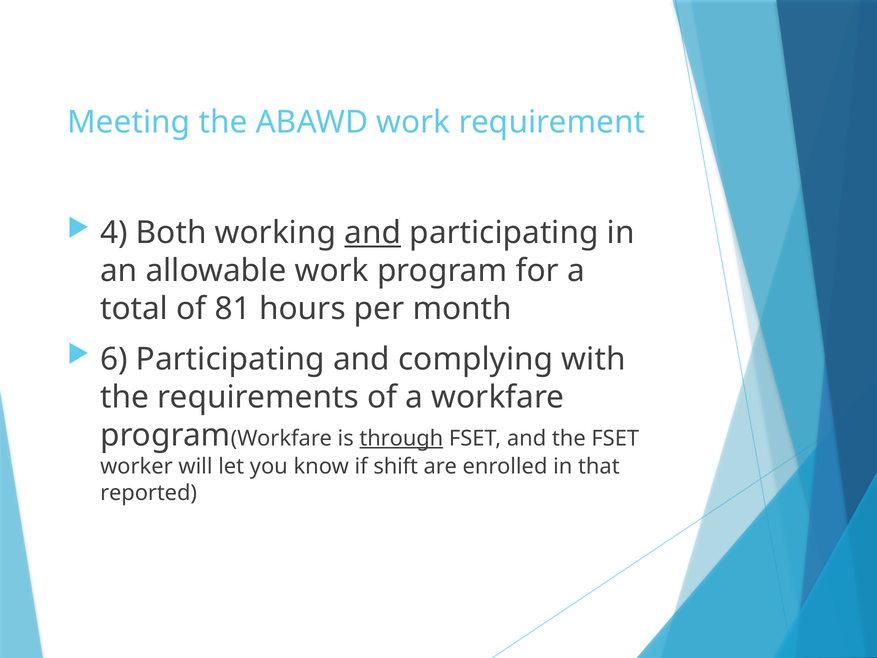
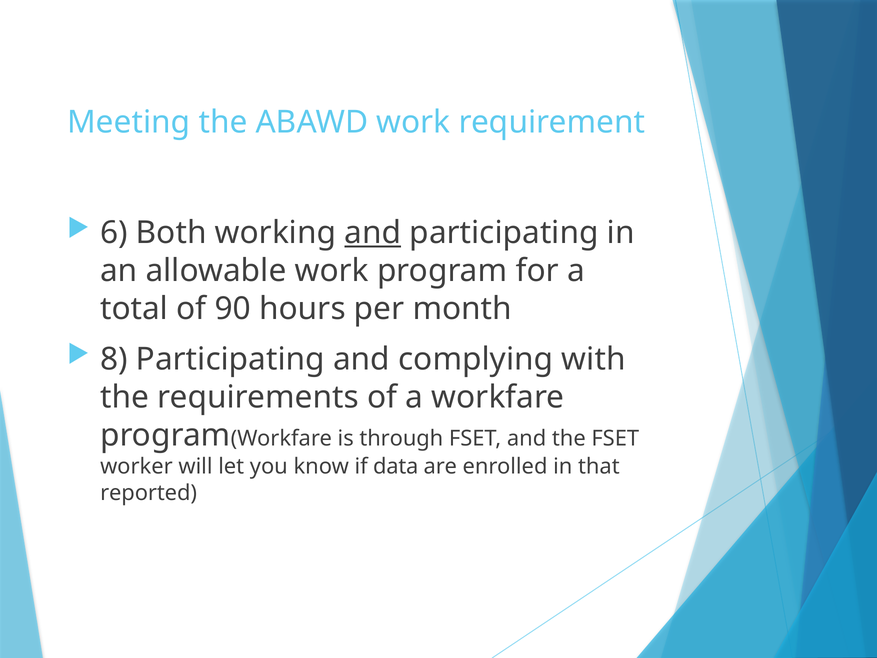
4: 4 -> 6 (114, 233)
81: 81 -> 90 (233, 309)
6: 6 -> 8 (114, 359)
through underline: present -> none (401, 438)
shift: shift -> data (396, 466)
